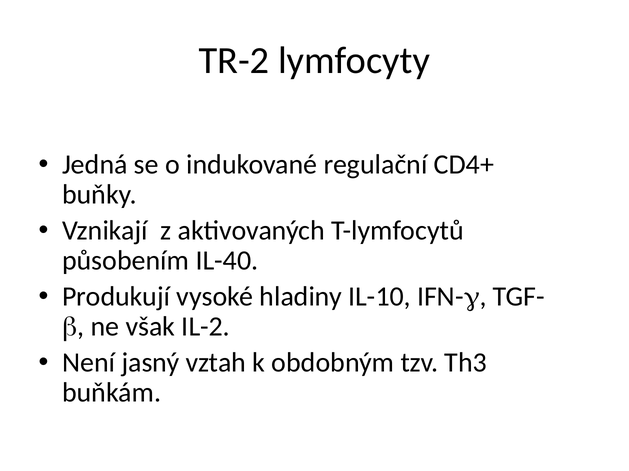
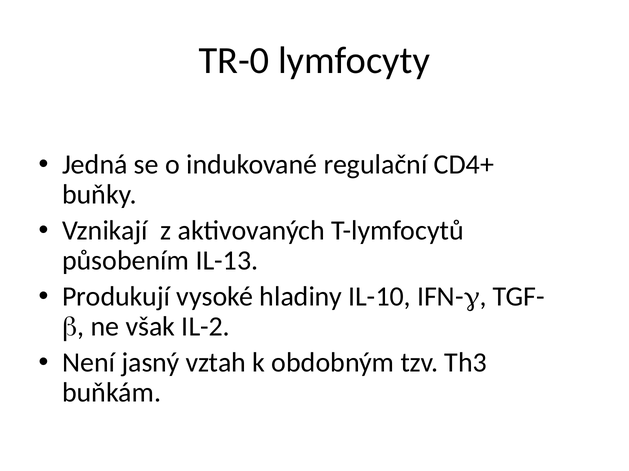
TR-2: TR-2 -> TR-0 (234, 61)
IL-40: IL-40 -> IL-13 (227, 261)
